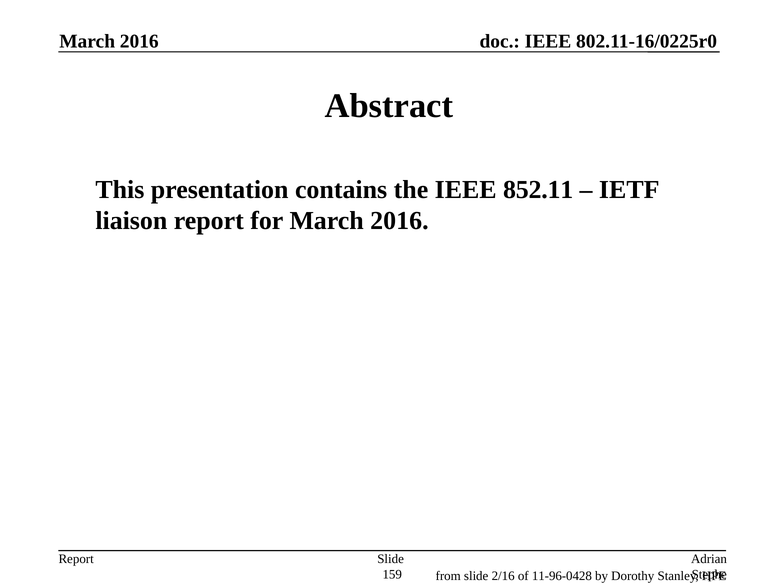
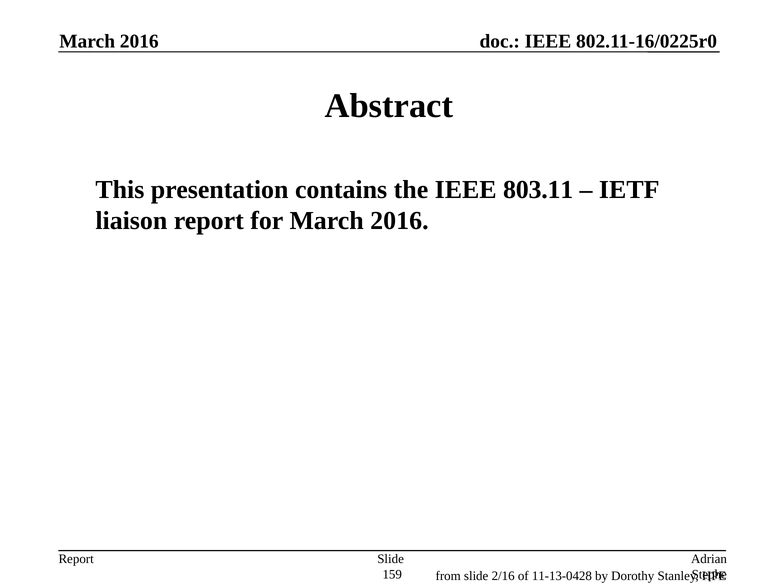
852.11: 852.11 -> 803.11 (538, 190)
11-96-0428: 11-96-0428 -> 11-13-0428 (562, 577)
